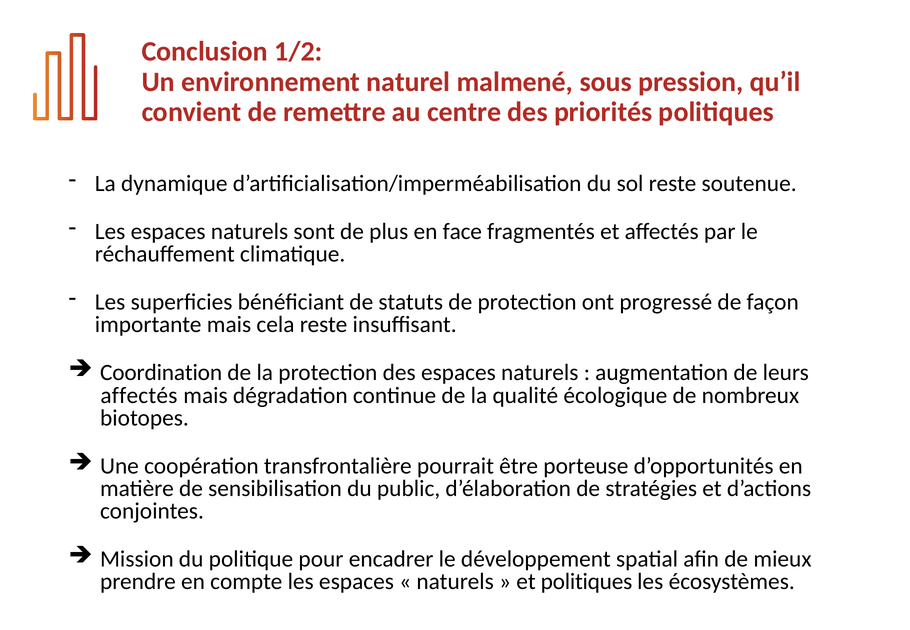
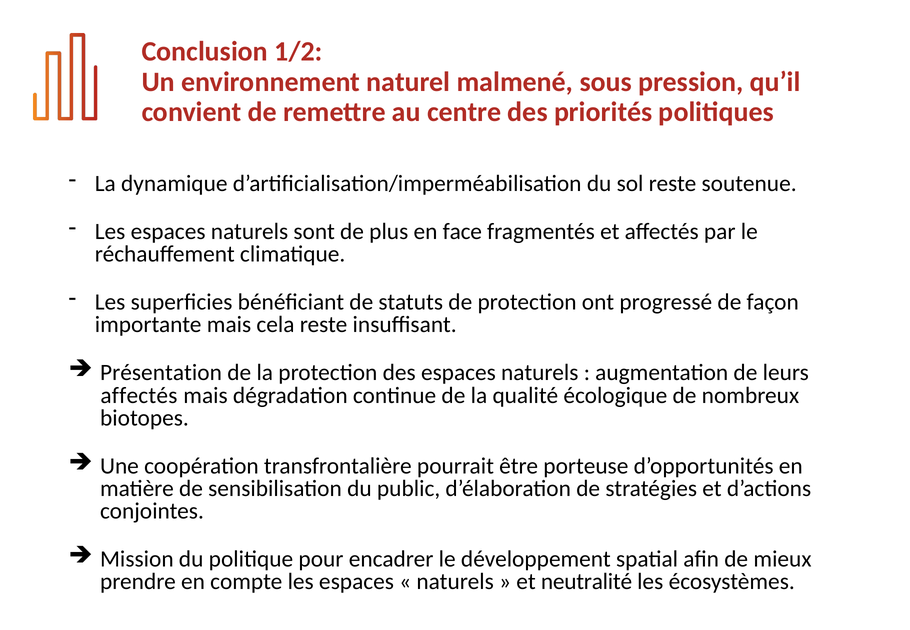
Coordination: Coordination -> Présentation (161, 373)
et politiques: politiques -> neutralité (586, 582)
